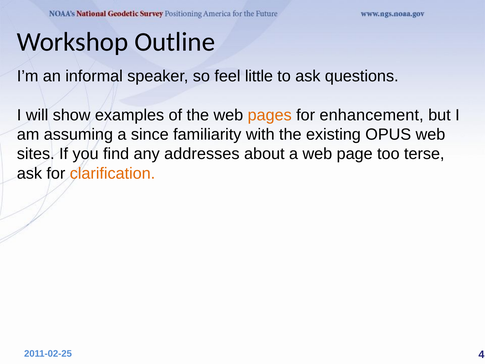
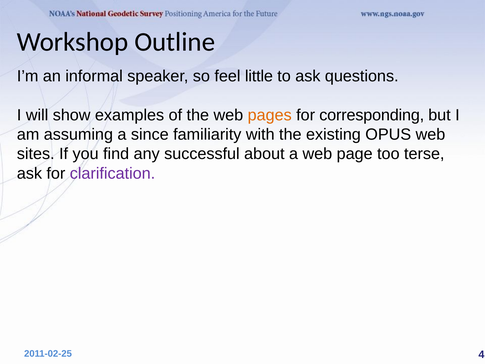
enhancement: enhancement -> corresponding (372, 115)
addresses: addresses -> successful (202, 154)
clarification colour: orange -> purple (112, 173)
